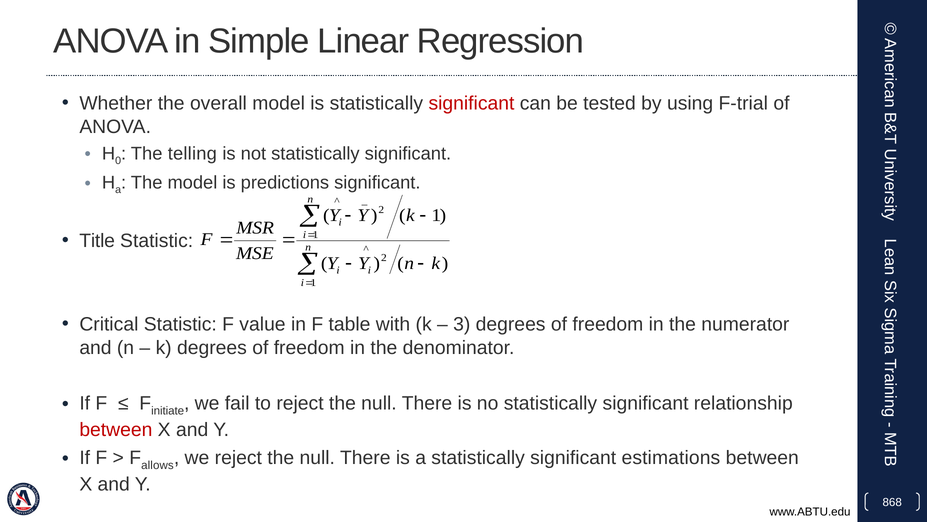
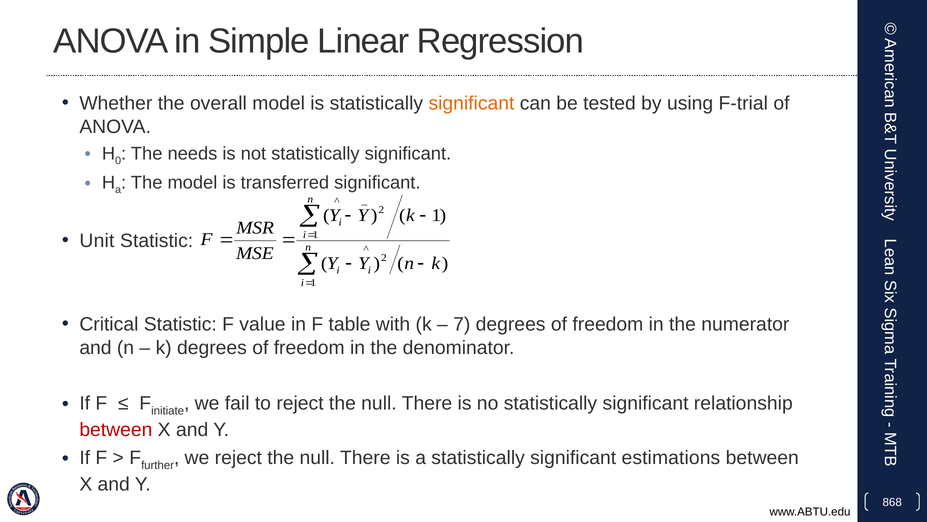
significant colour: red -> orange (471, 103)
telling: telling -> needs (192, 153)
predictions: predictions -> transferred (285, 183)
Title: Title -> Unit (97, 241)
3: 3 -> 7 (462, 324)
allows: allows -> further (158, 465)
